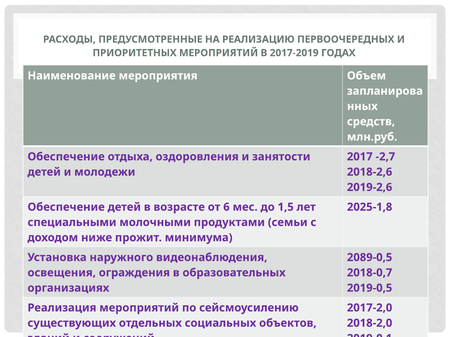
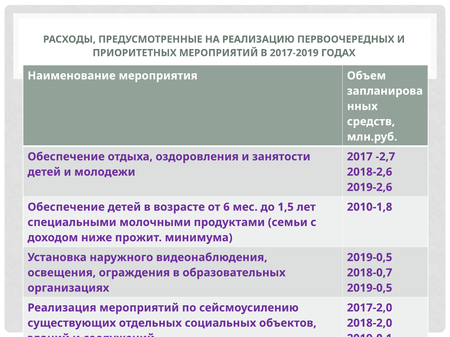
2025-1,8: 2025-1,8 -> 2010-1,8 (370, 207)
2089-0,5: 2089-0,5 -> 2019-0,5 (370, 258)
